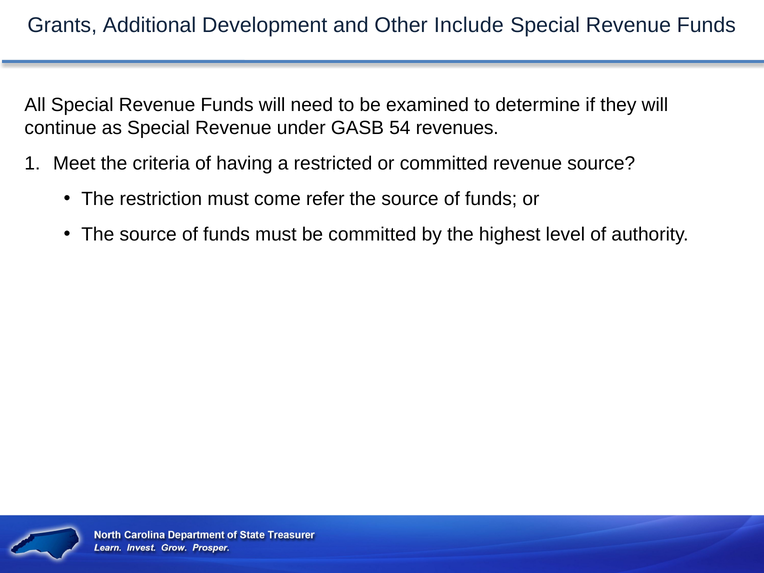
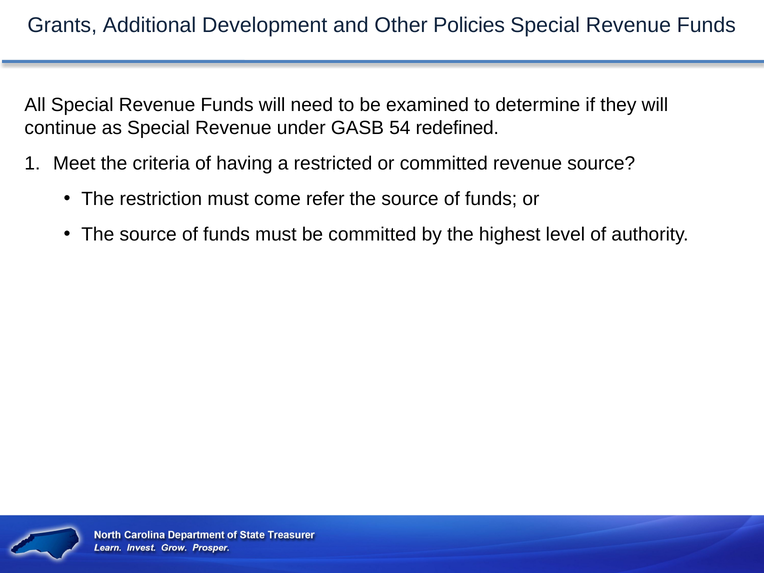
Include: Include -> Policies (469, 25)
revenues: revenues -> redefined (457, 128)
